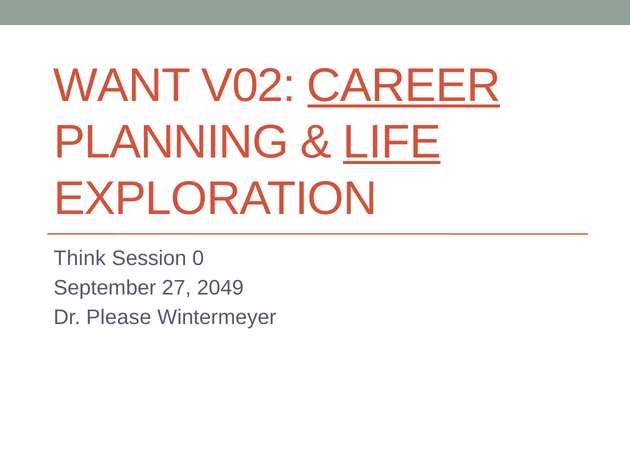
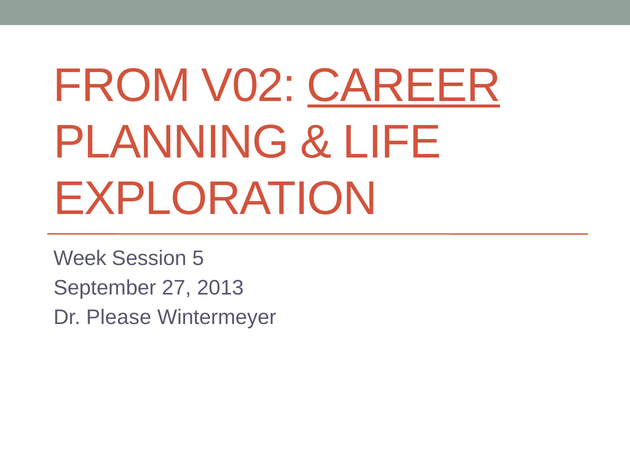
WANT: WANT -> FROM (122, 86)
LIFE underline: present -> none (392, 142)
Think: Think -> Week (80, 259)
0: 0 -> 5 (198, 259)
2049: 2049 -> 2013 (220, 288)
